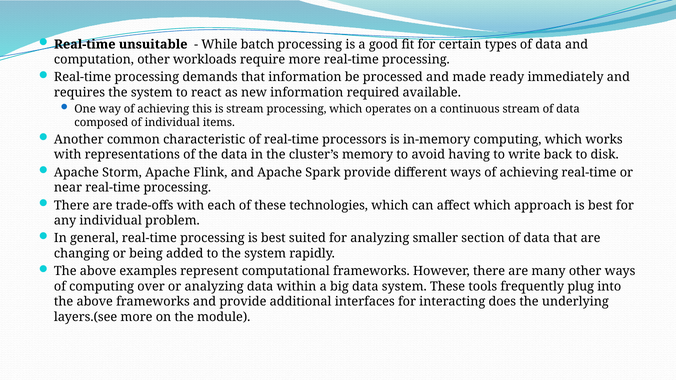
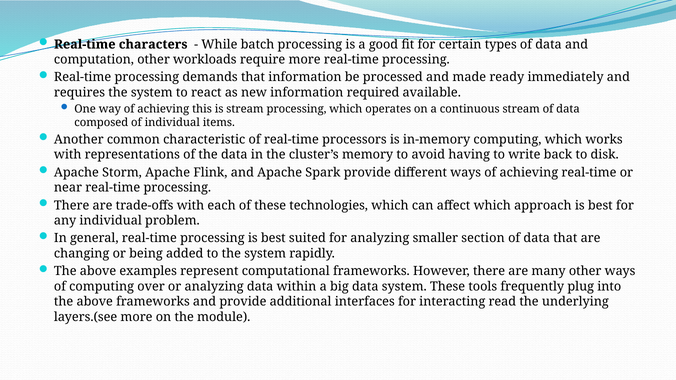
unsuitable: unsuitable -> characters (153, 44)
does: does -> read (502, 302)
